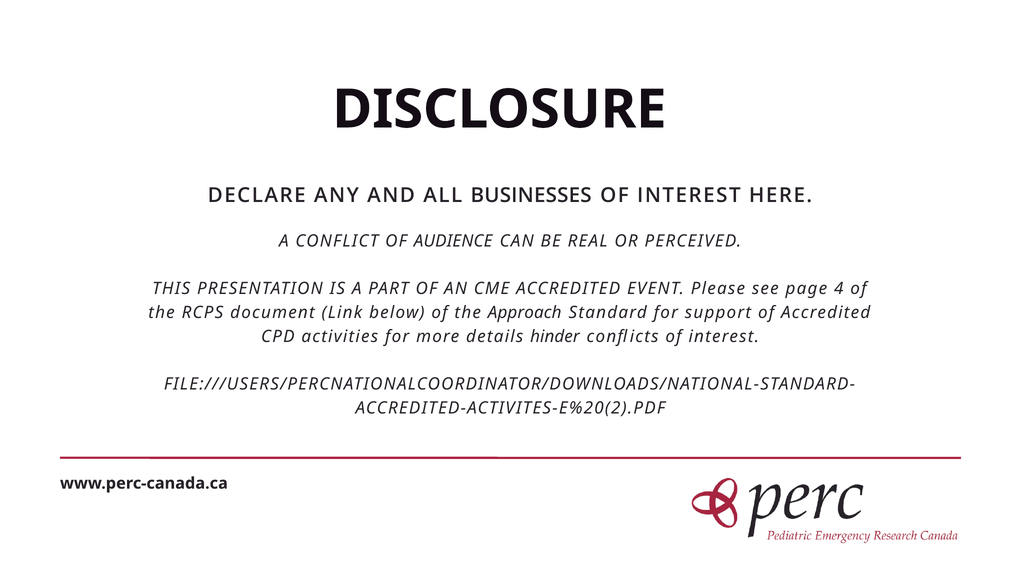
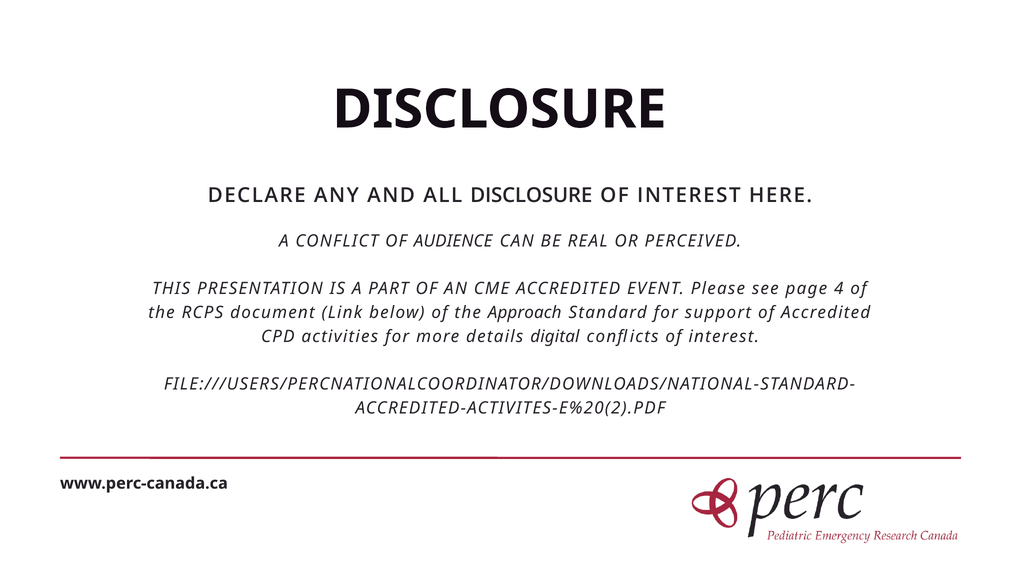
ALL BUSINESSES: BUSINESSES -> DISCLOSURE (531, 195)
hinder: hinder -> digital (555, 336)
